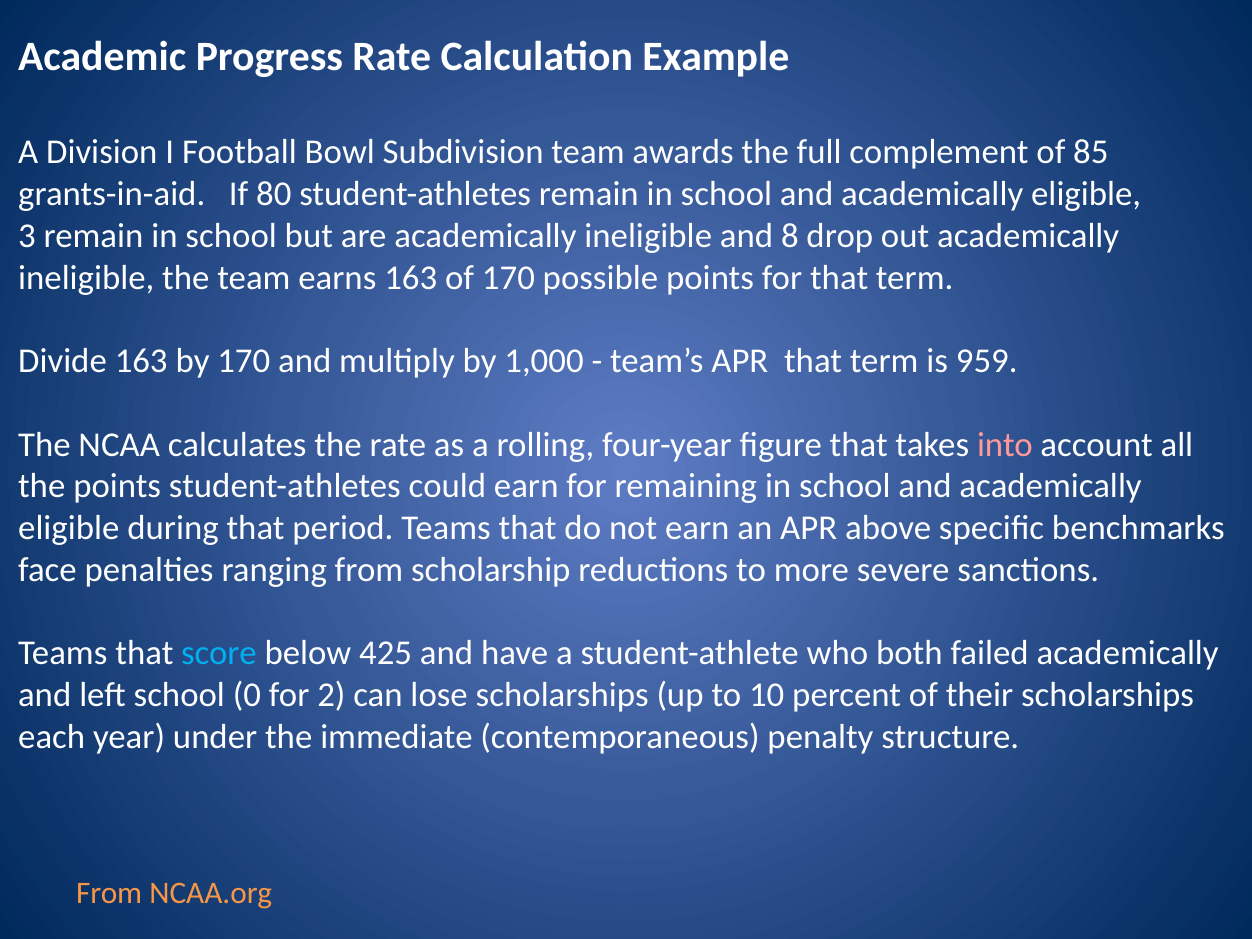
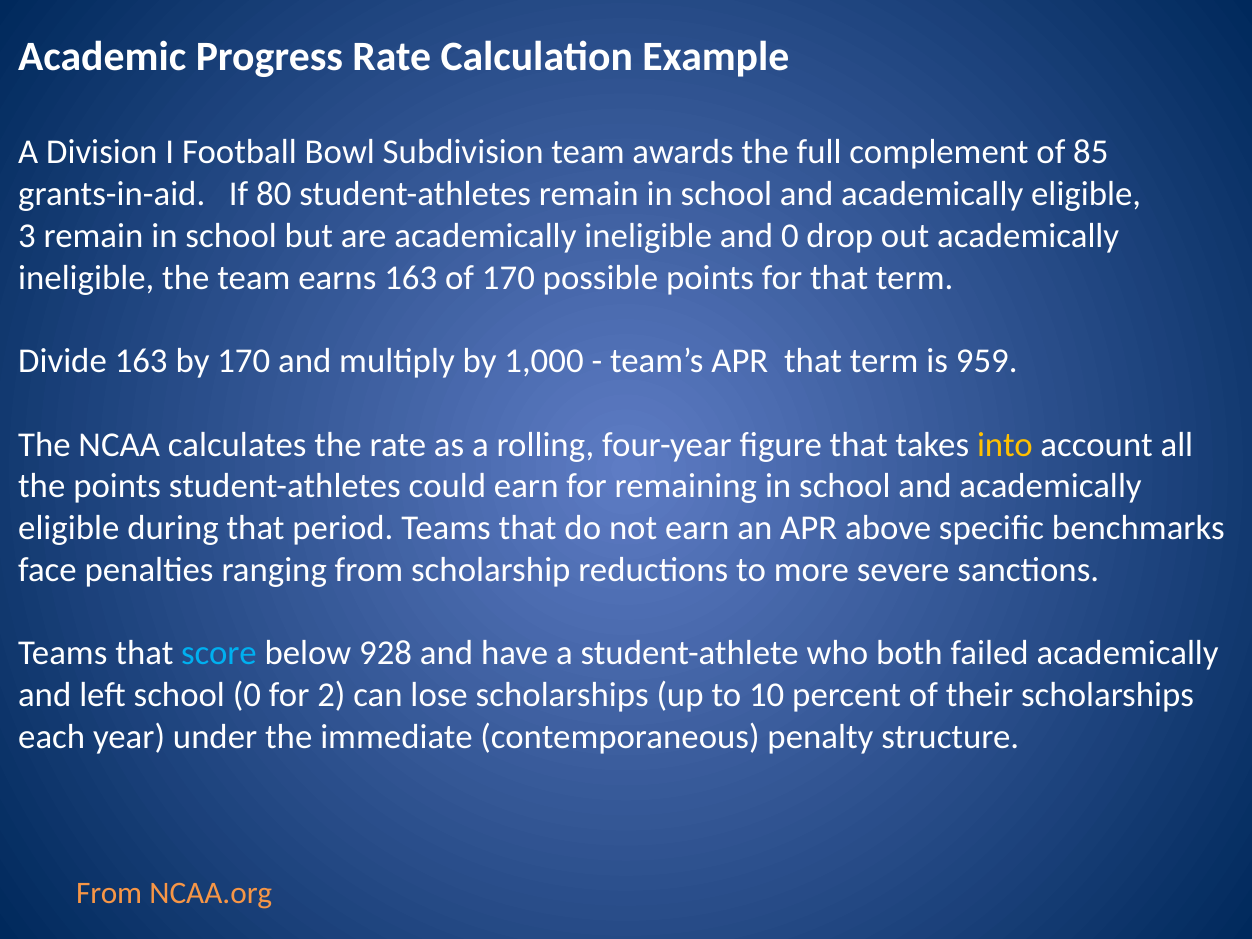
and 8: 8 -> 0 (790, 236)
into colour: pink -> yellow (1005, 445)
425: 425 -> 928 (386, 653)
